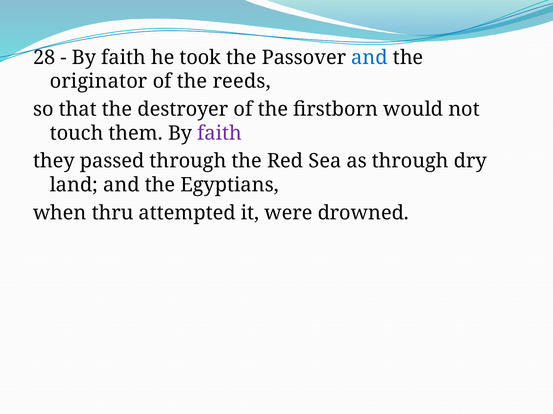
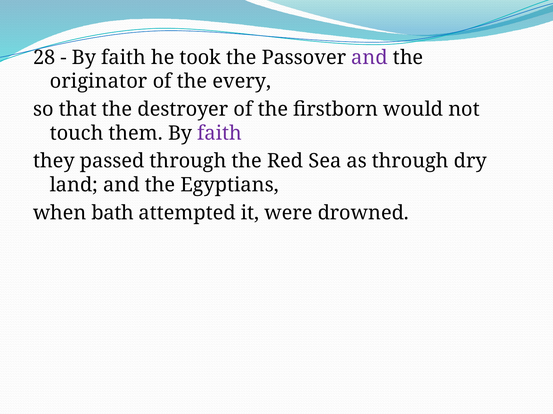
and colour: blue -> purple (370, 58)
reeds: reeds -> every (242, 82)
thru: thru -> bath (113, 213)
